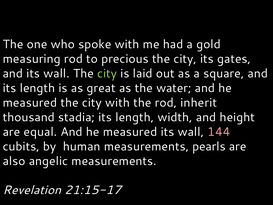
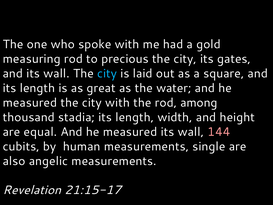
city colour: light green -> light blue (107, 73)
inherit: inherit -> among (199, 103)
pearls: pearls -> single (209, 146)
